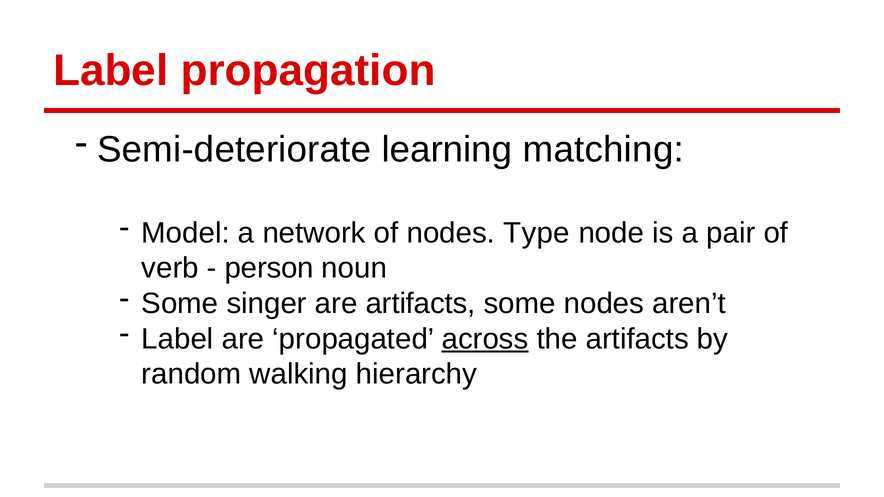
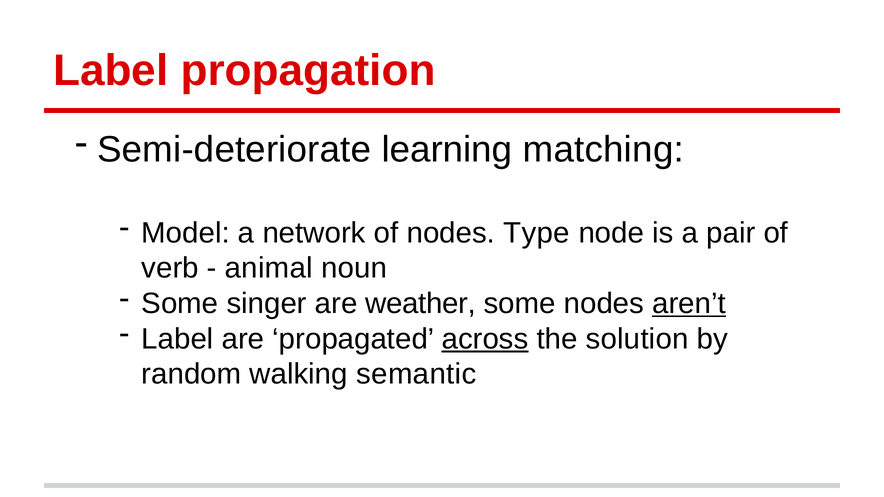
person: person -> animal (269, 268)
are artifacts: artifacts -> weather (421, 304)
aren’t underline: none -> present (689, 304)
the artifacts: artifacts -> solution (637, 339)
hierarchy: hierarchy -> semantic (416, 374)
